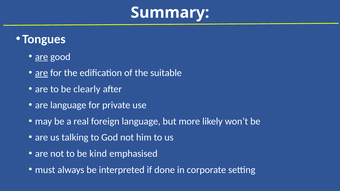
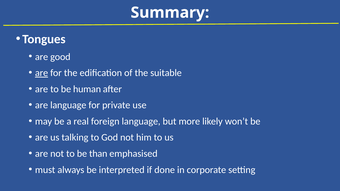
are underline: present -> none (42, 57)
clearly: clearly -> human (87, 89)
kind: kind -> than (98, 154)
